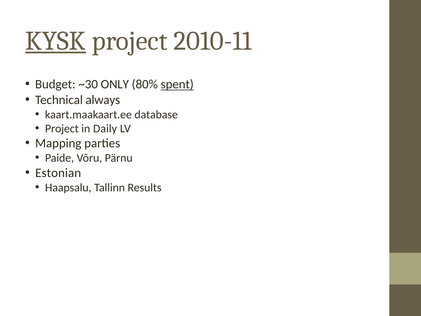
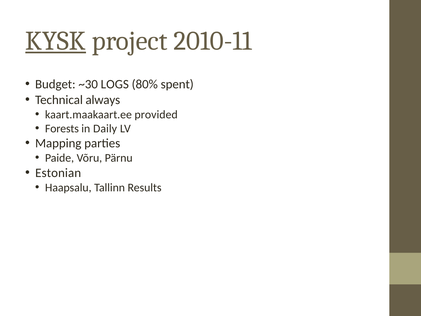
ONLY: ONLY -> LOGS (115, 84)
spent underline: present -> none (177, 84)
database: database -> provided (156, 114)
Project: Project -> Forests (62, 128)
